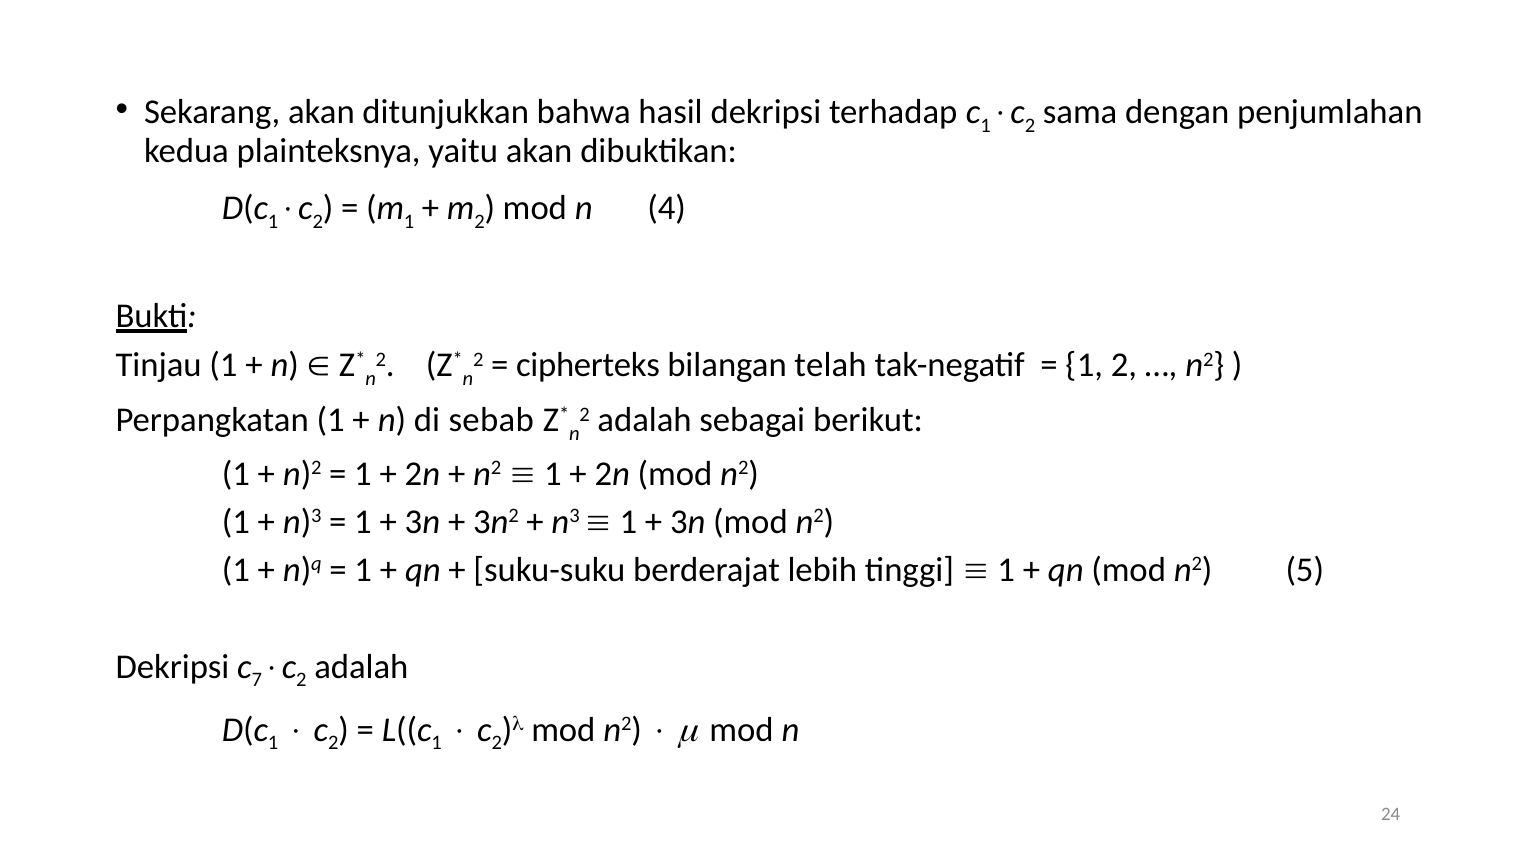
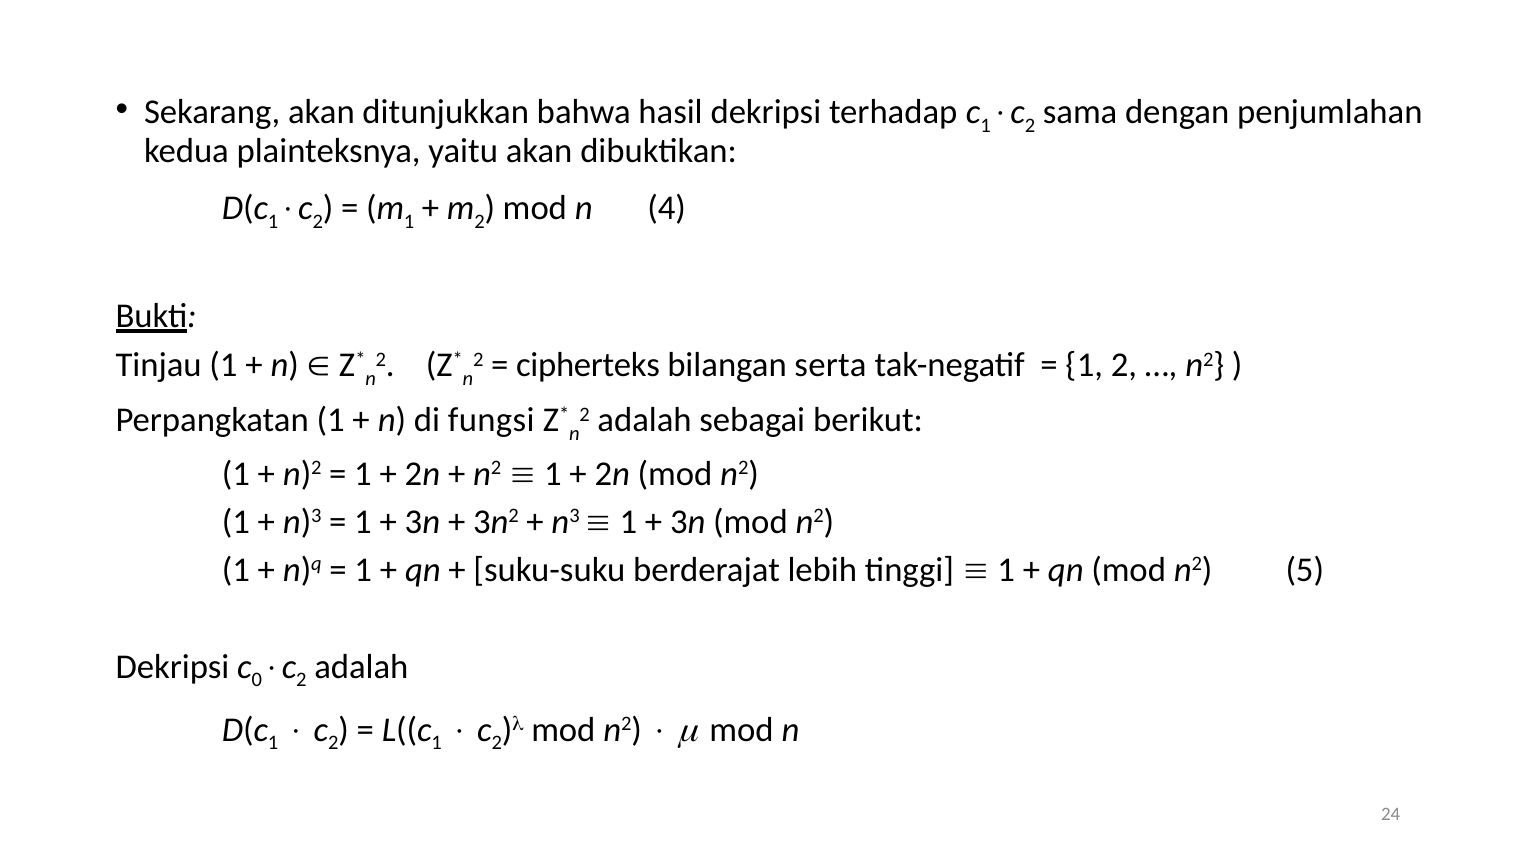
telah: telah -> serta (831, 365)
sebab: sebab -> fungsi (491, 420)
7: 7 -> 0 (257, 680)
